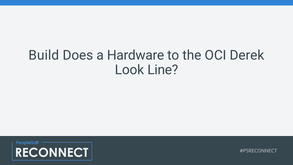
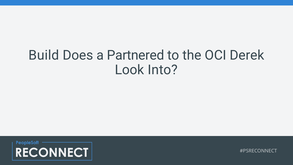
Hardware: Hardware -> Partnered (136, 55)
Line: Line -> Into (163, 70)
